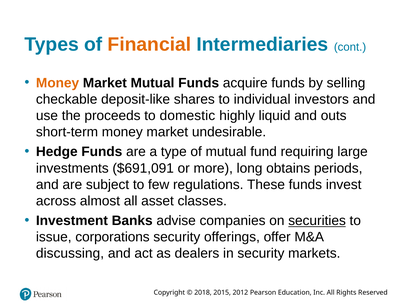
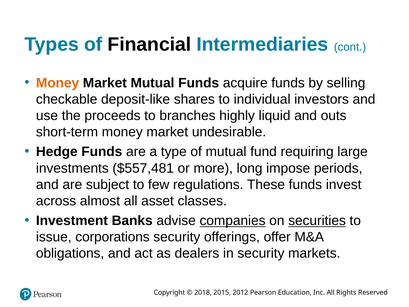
Financial colour: orange -> black (149, 44)
domestic: domestic -> branches (187, 116)
$691,091: $691,091 -> $557,481 (143, 168)
obtains: obtains -> impose (288, 168)
companies underline: none -> present (233, 221)
discussing: discussing -> obligations (70, 253)
